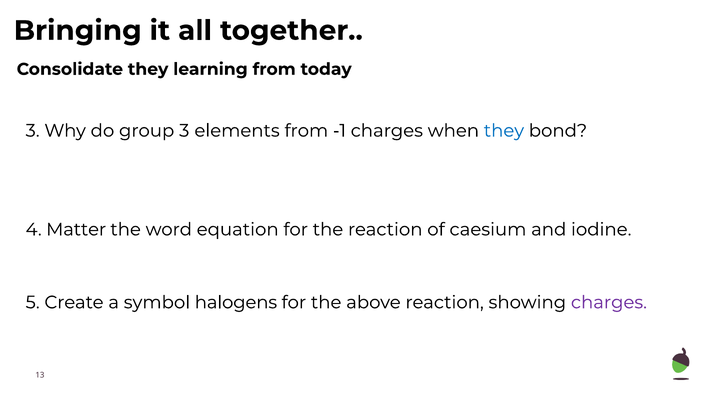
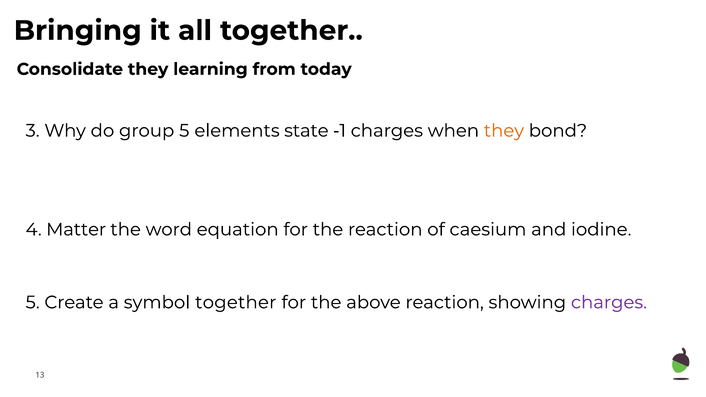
group 3: 3 -> 5 (184, 131)
elements from: from -> state (306, 131)
they colour: blue -> orange (504, 131)
symbol halogens: halogens -> together (236, 302)
